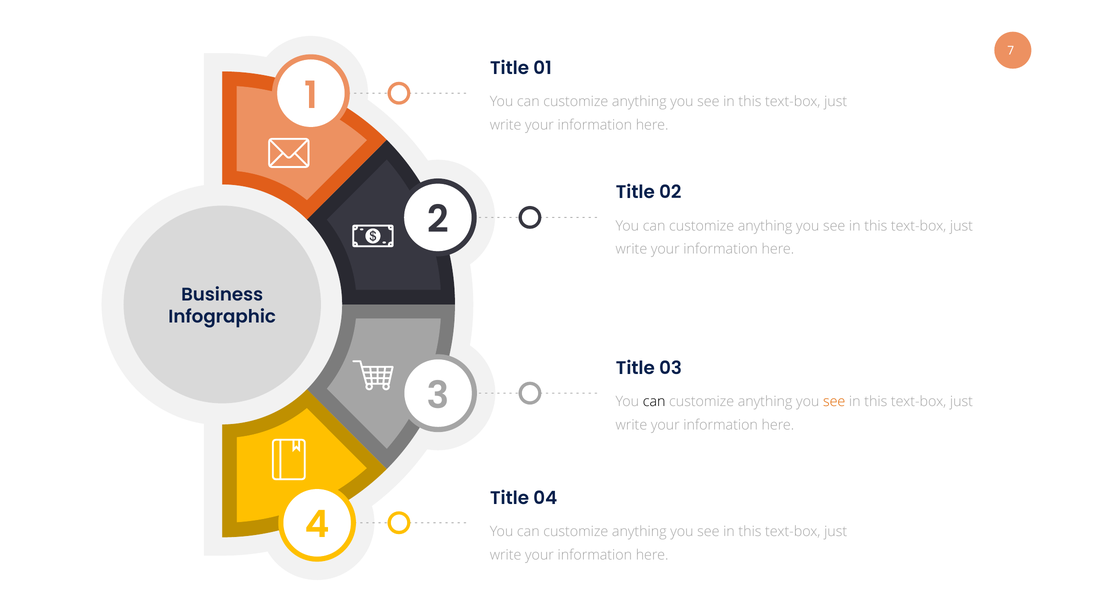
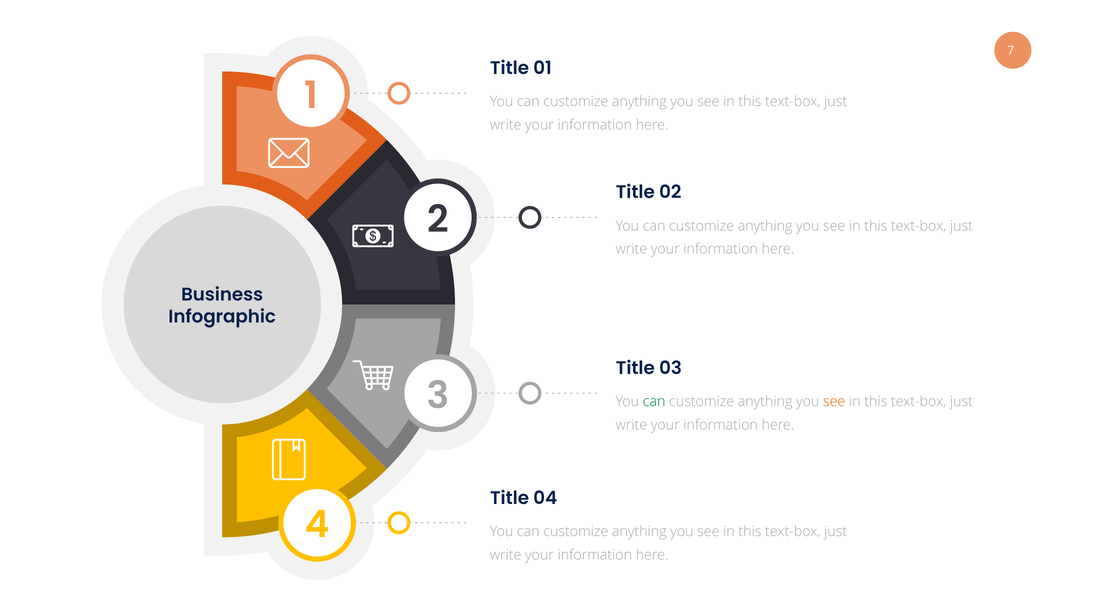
can colour: black -> green (654, 401)
